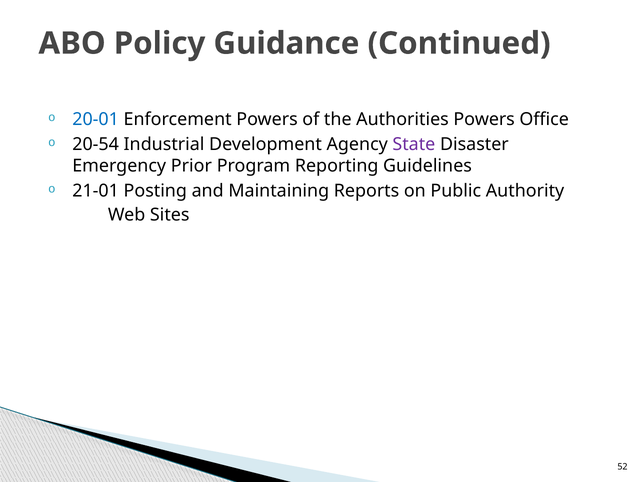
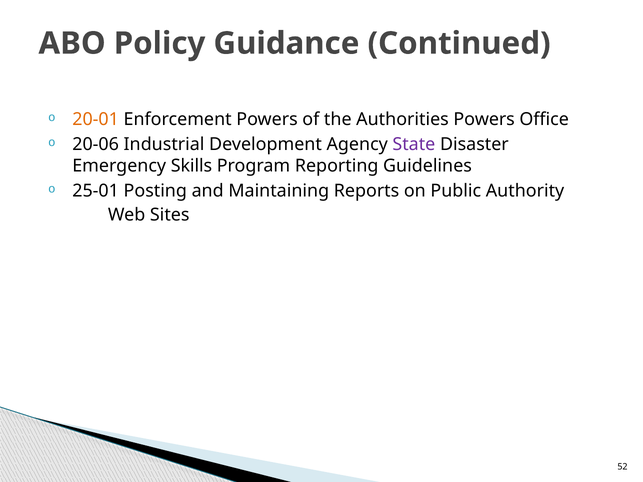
20-01 colour: blue -> orange (96, 119)
20-54: 20-54 -> 20-06 (96, 144)
Prior: Prior -> Skills (191, 166)
21-01: 21-01 -> 25-01 (96, 191)
